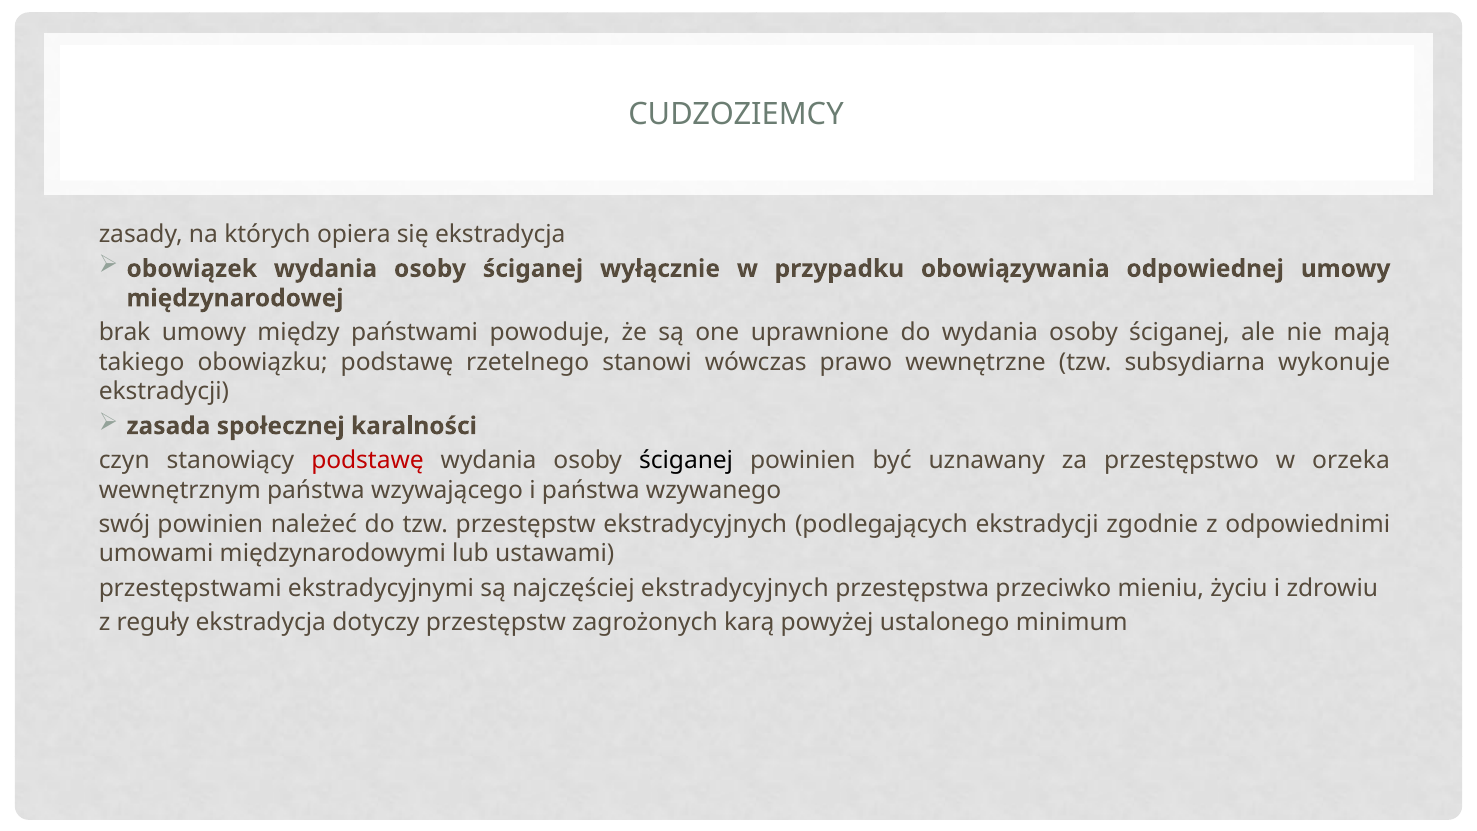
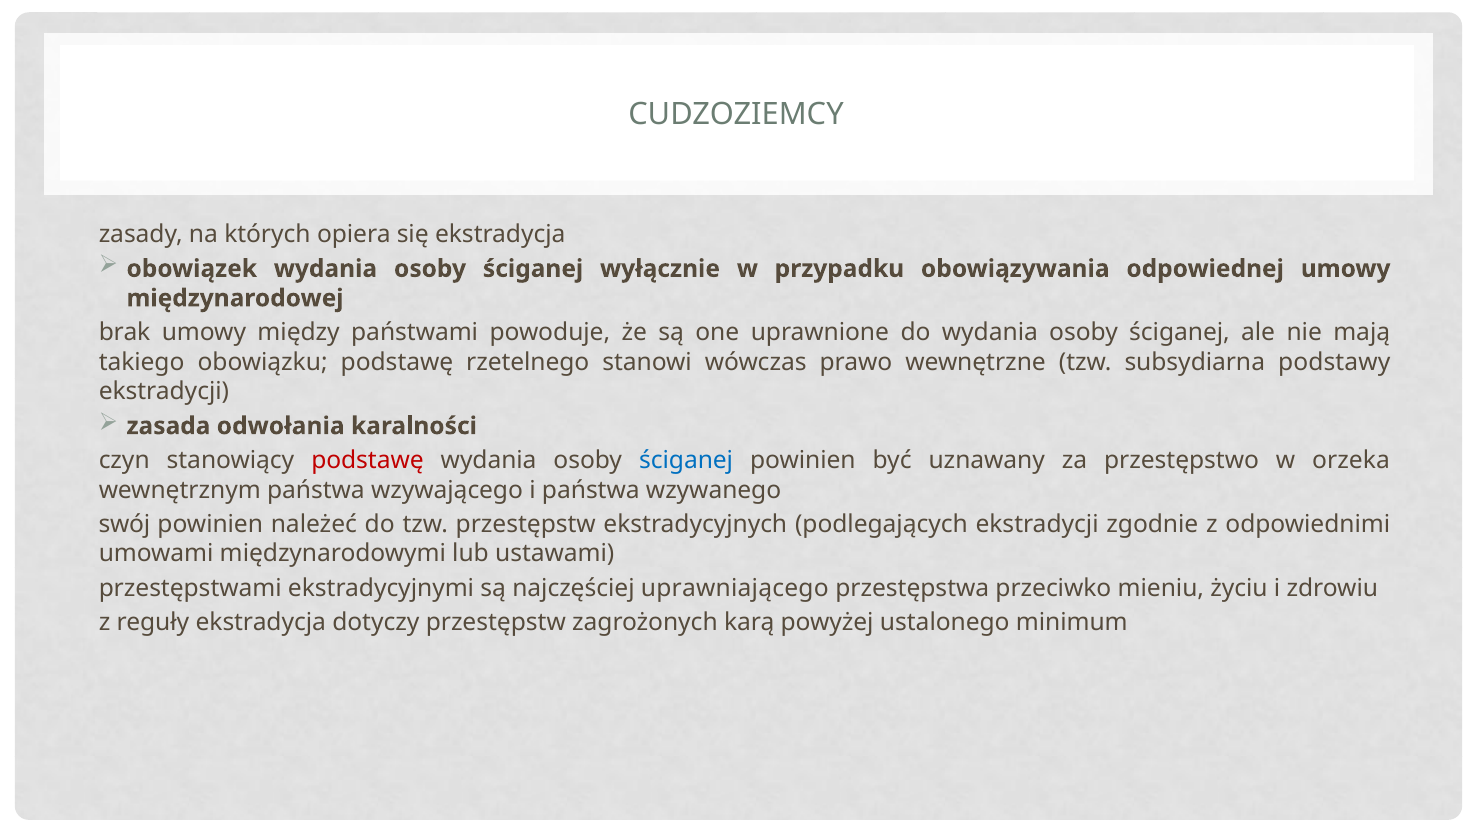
wykonuje: wykonuje -> podstawy (1334, 362)
społecznej: społecznej -> odwołania (281, 426)
ściganej colour: black -> blue (686, 460)
najczęściej ekstradycyjnych: ekstradycyjnych -> uprawniającego (735, 588)
